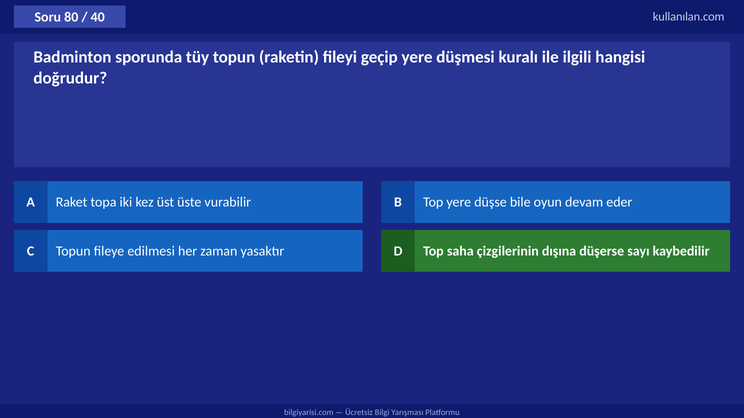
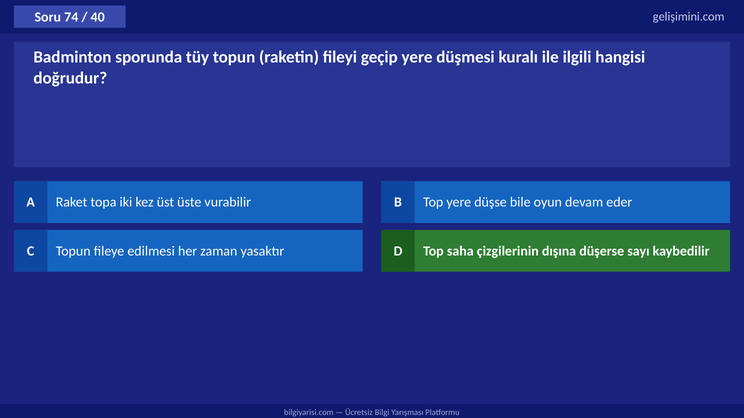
80: 80 -> 74 (71, 17)
kullanılan.com: kullanılan.com -> gelişimini.com (689, 17)
